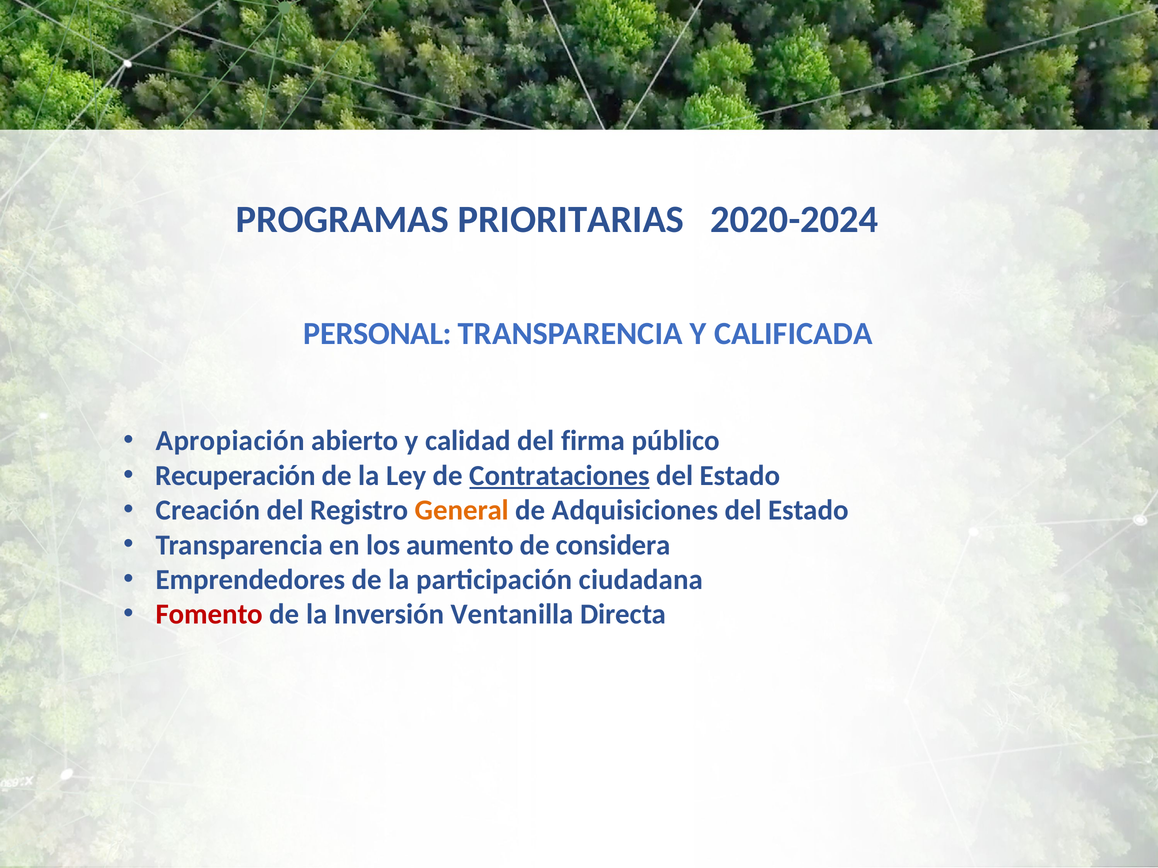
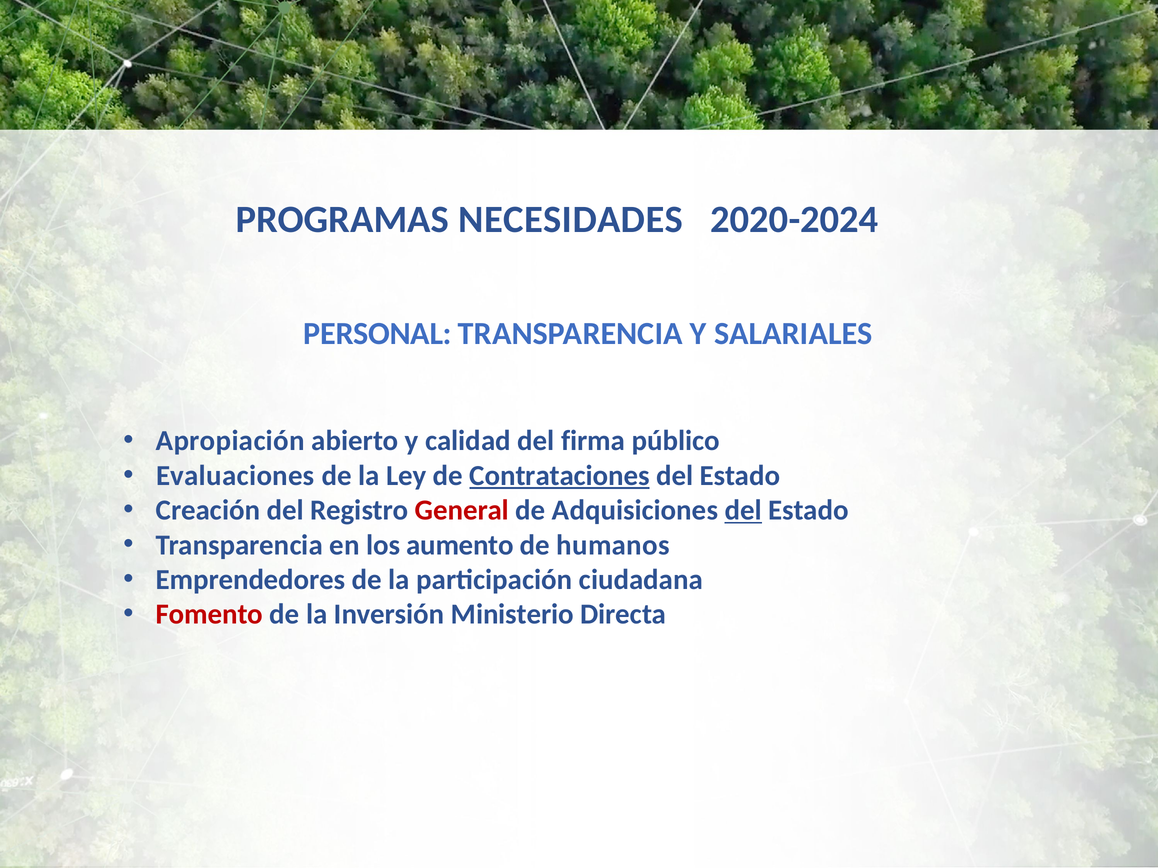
PRIORITARIAS: PRIORITARIAS -> NECESIDADES (571, 220)
CALIFICADA: CALIFICADA -> SALARIALES (793, 334)
Recuperación: Recuperación -> Evaluaciones (235, 476)
General colour: orange -> red (462, 511)
del underline: none -> present (743, 511)
considera: considera -> humanos (613, 545)
Ventanilla: Ventanilla -> Ministerio (512, 615)
